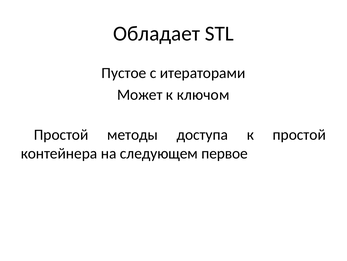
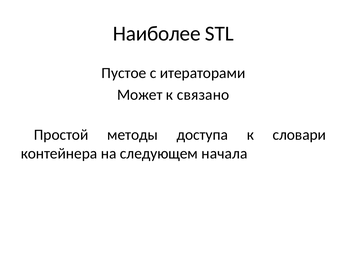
Обладает: Обладает -> Наиболее (157, 34)
ключом: ключом -> связано (203, 94)
к простой: простой -> словари (299, 135)
первое: первое -> начала (224, 153)
